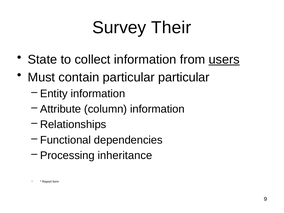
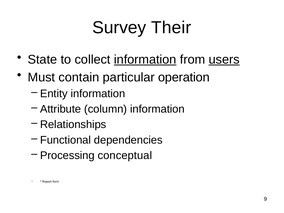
information underline: none -> present (145, 60)
particular particular: particular -> operation (184, 77)
inheritance: inheritance -> conceptual (125, 155)
